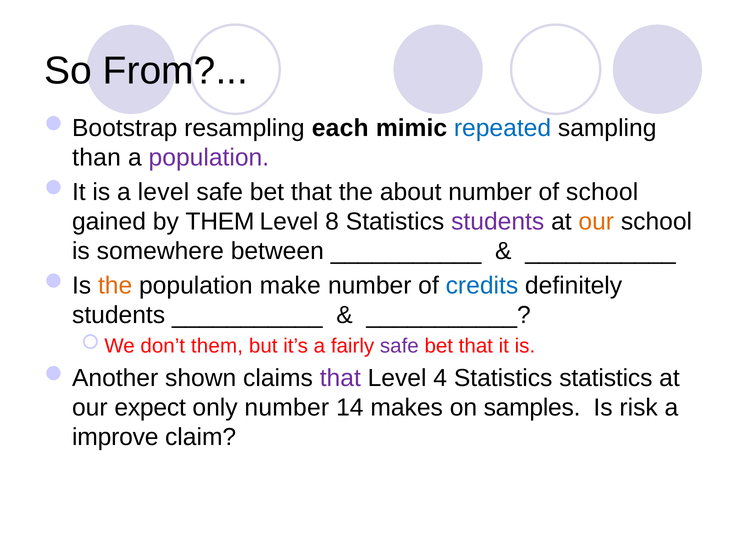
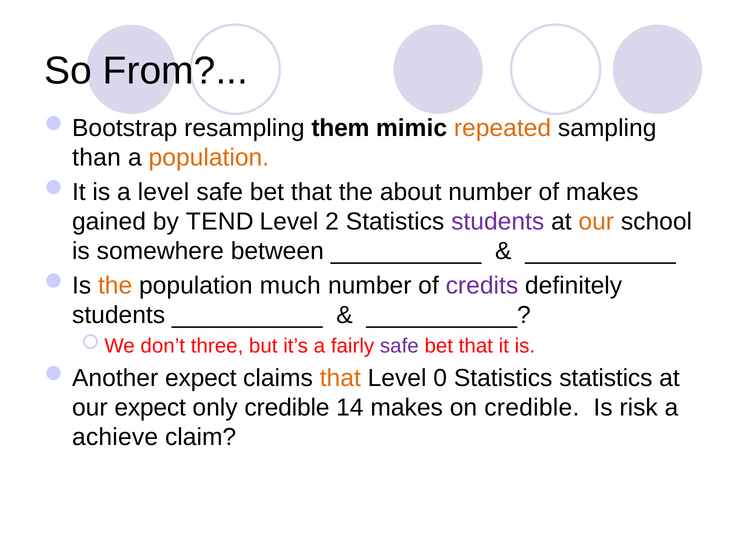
each: each -> them (340, 128)
repeated colour: blue -> orange (503, 128)
population colour: purple -> orange (209, 158)
of school: school -> makes (602, 192)
by THEM: THEM -> TEND (220, 222)
8: 8 -> 2 (332, 222)
make: make -> much (290, 286)
credits colour: blue -> purple (482, 286)
don’t them: them -> three (217, 346)
shown: shown -> expect (201, 378)
that colour: purple -> orange (340, 378)
4: 4 -> 0 (440, 378)
only number: number -> credible (287, 408)
on samples: samples -> credible (532, 408)
improve: improve -> achieve (115, 438)
